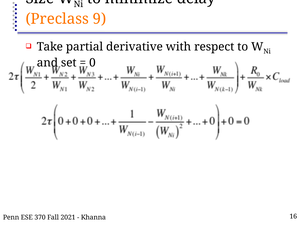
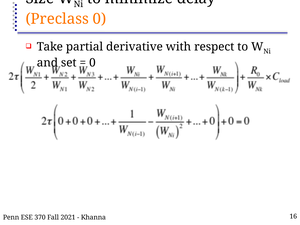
Preclass 9: 9 -> 0 (99, 19)
